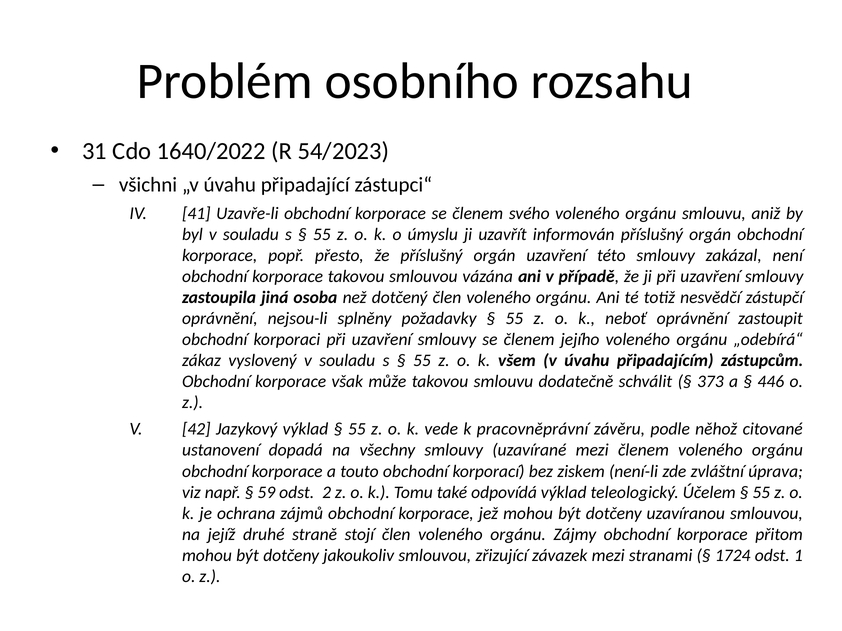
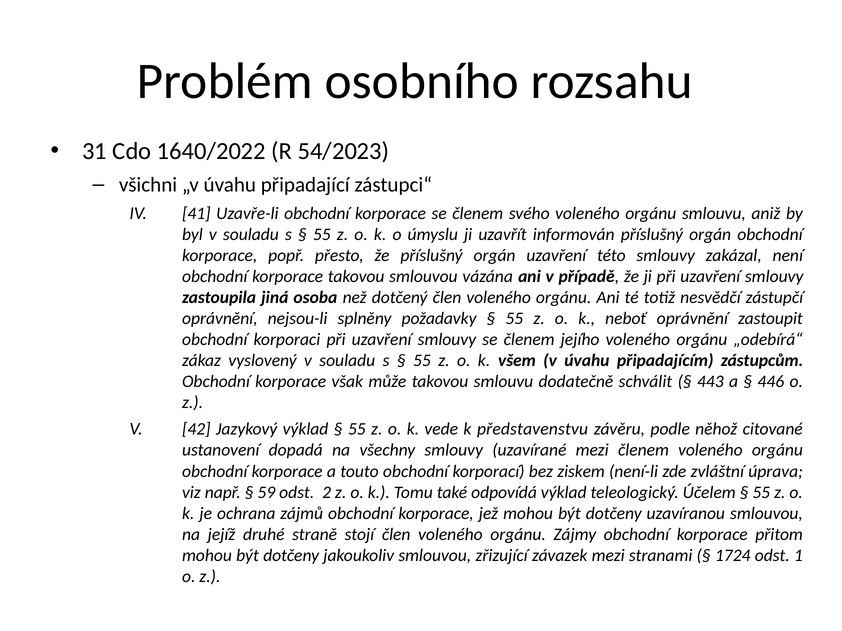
373: 373 -> 443 (710, 382)
pracovněprávní: pracovněprávní -> představenstvu (533, 430)
